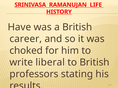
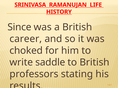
Have: Have -> Since (19, 27)
liberal: liberal -> saddle (50, 63)
